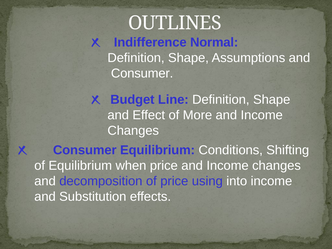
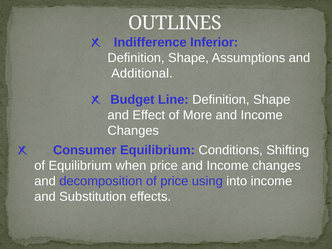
Normal: Normal -> Inferior (214, 42)
Consumer: Consumer -> Additional (142, 73)
